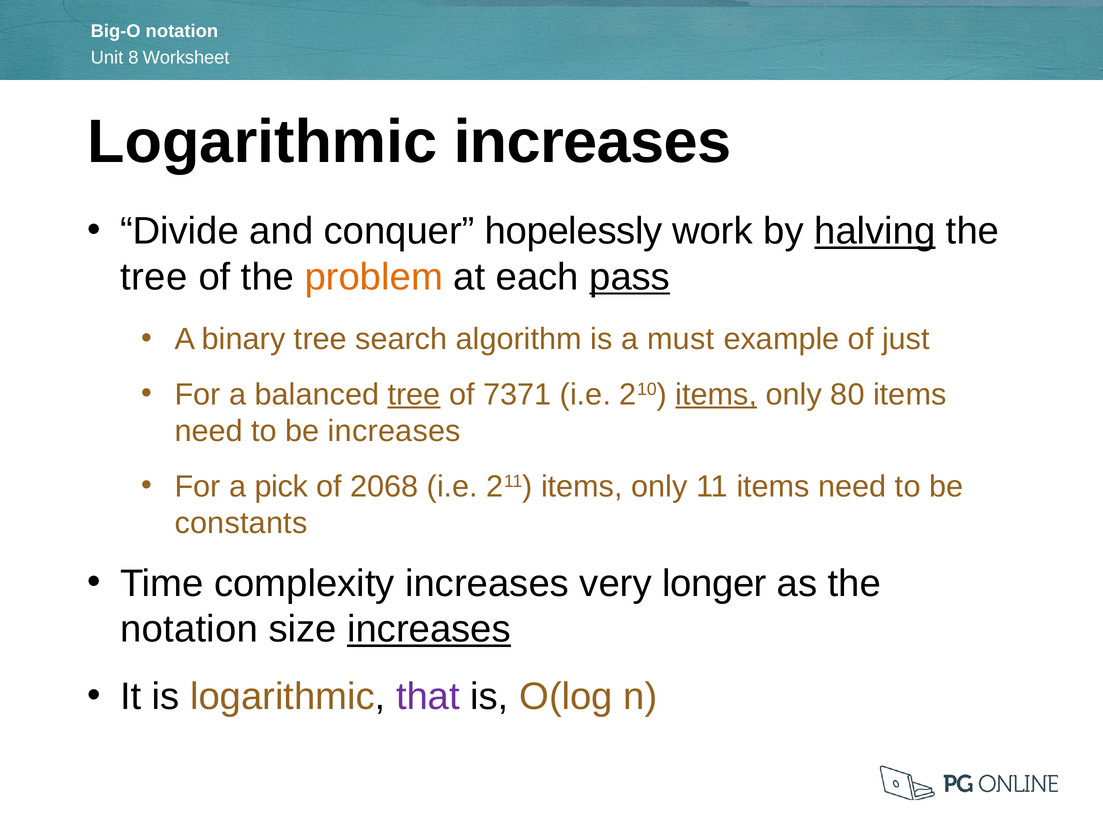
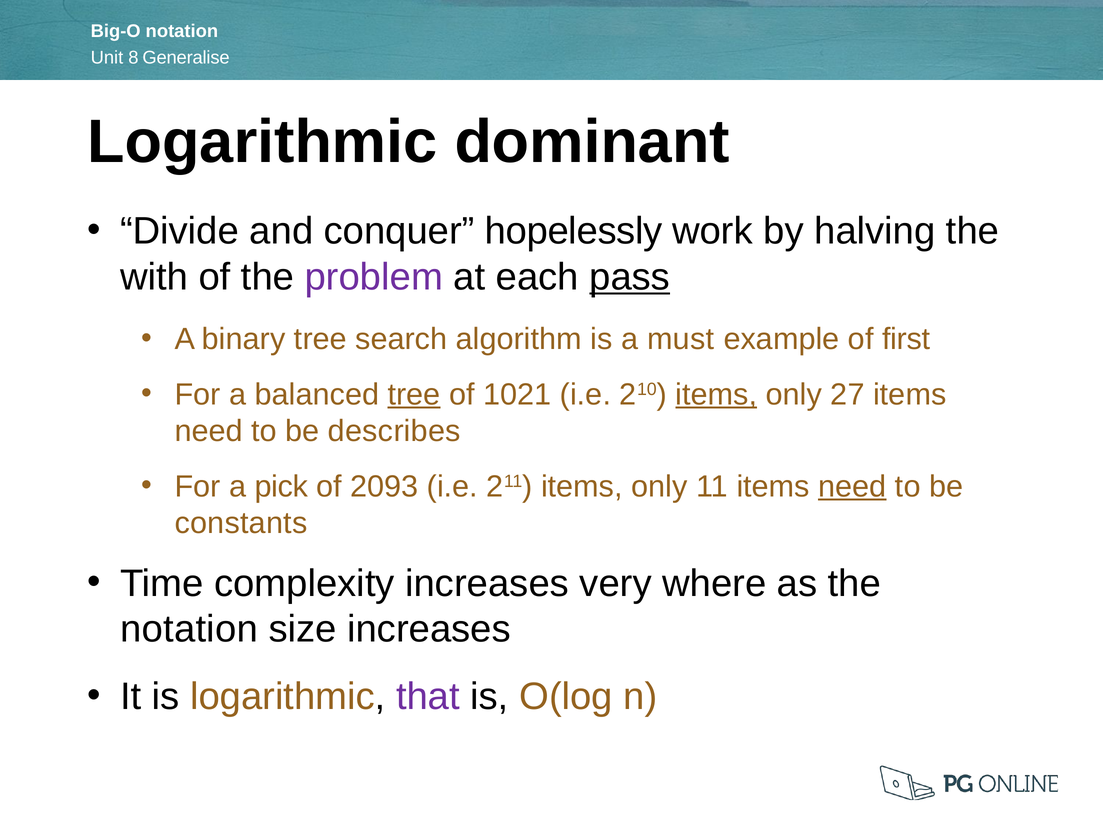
Worksheet: Worksheet -> Generalise (186, 58)
Logarithmic increases: increases -> dominant (592, 142)
halving underline: present -> none (875, 231)
tree: tree -> with (154, 277)
problem colour: orange -> purple (374, 277)
just: just -> first (906, 339)
7371: 7371 -> 1021 (517, 395)
80: 80 -> 27 (848, 395)
be increases: increases -> describes (394, 431)
2068: 2068 -> 2093 (384, 487)
need underline: none -> present (852, 487)
longer: longer -> where (714, 584)
increases underline: present -> none (429, 630)
